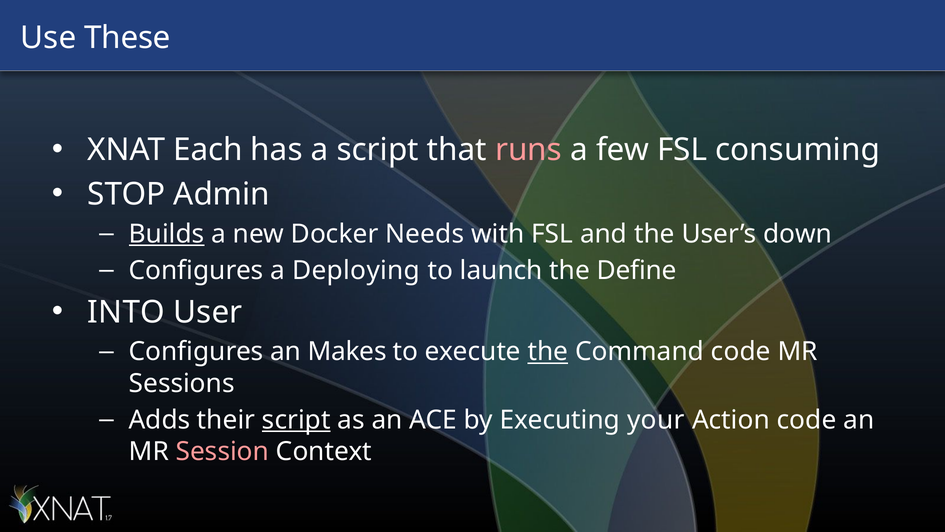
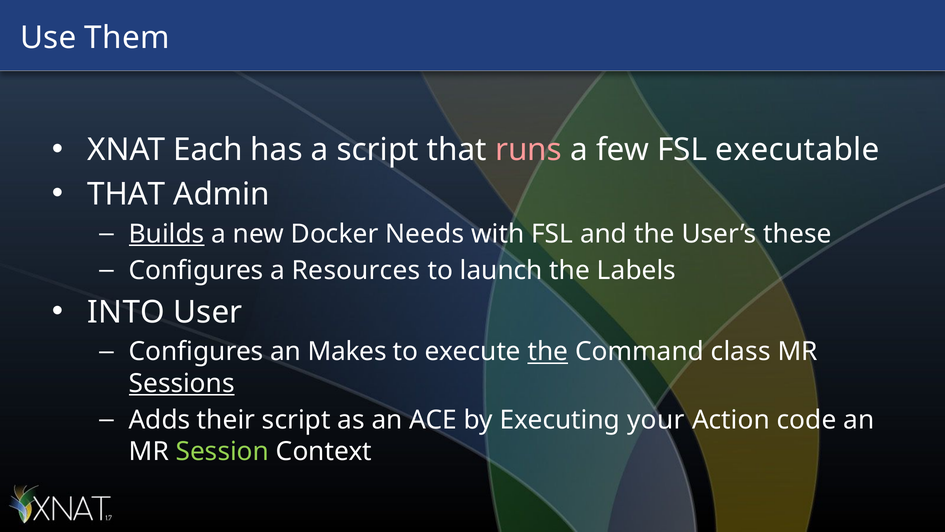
These: These -> Them (127, 38)
consuming: consuming -> executable (797, 150)
STOP: STOP -> THAT (126, 194)
down: down -> these (797, 234)
Deploying: Deploying -> Resources (356, 270)
Define: Define -> Labels (636, 270)
Command code: code -> class (741, 352)
Sessions underline: none -> present (182, 383)
script underline: present -> none (296, 420)
Session colour: pink -> light green (222, 451)
